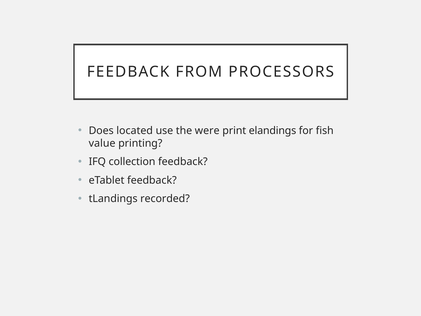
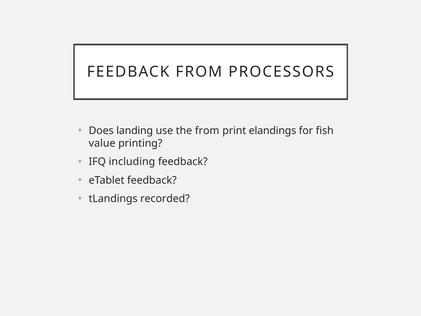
located: located -> landing (135, 131)
the were: were -> from (207, 131)
collection: collection -> including (132, 162)
